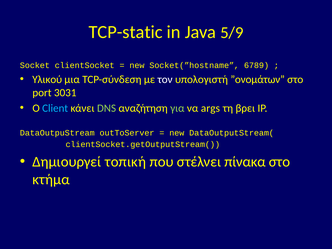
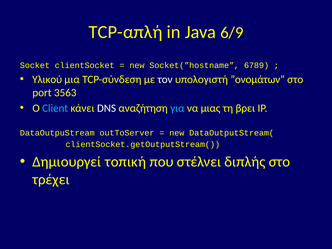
TCP-static: TCP-static -> TCP-απλή (125, 32)
5/9: 5/9 -> 6/9 (232, 33)
3031: 3031 -> 3563 (65, 93)
DNS colour: light green -> white (107, 108)
για colour: light green -> light blue (177, 108)
args: args -> μιας (211, 108)
πίνακα: πίνακα -> διπλής (245, 162)
κτήμα: κτήμα -> τρέχει (51, 179)
